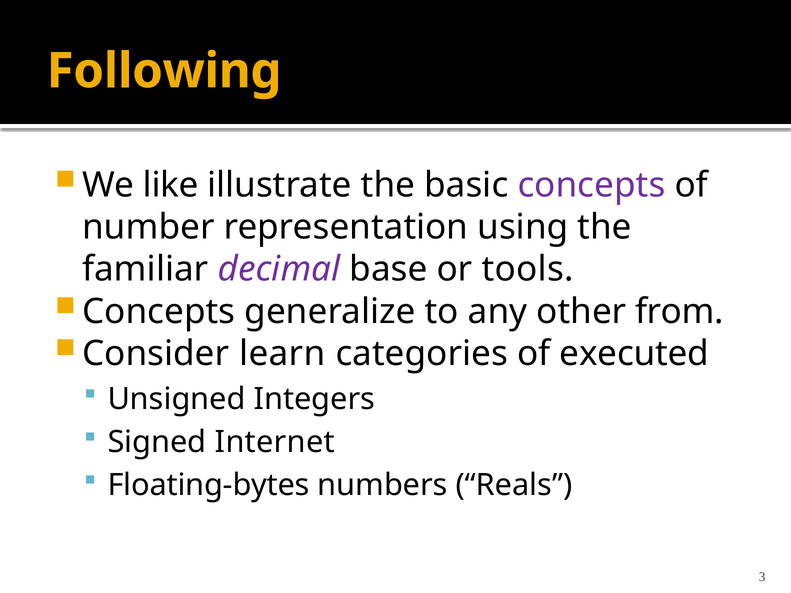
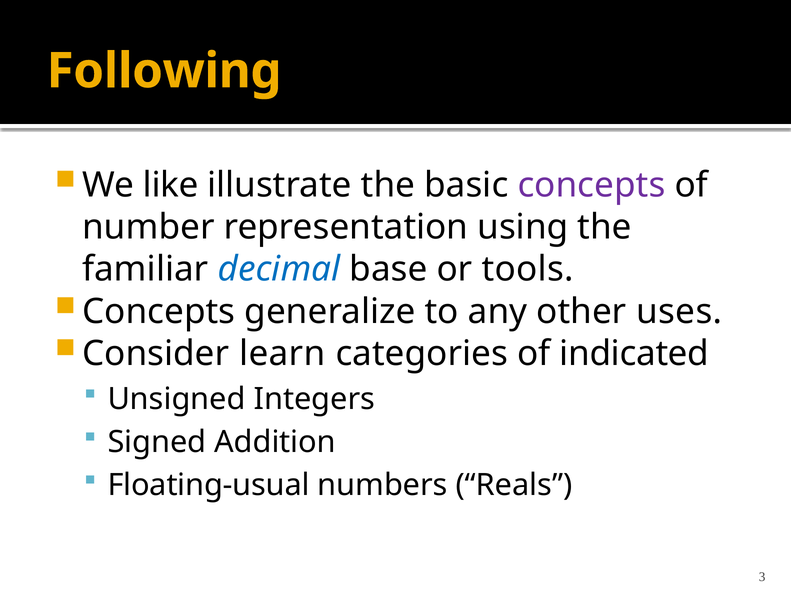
decimal colour: purple -> blue (279, 269)
from: from -> uses (679, 312)
executed: executed -> indicated (634, 354)
Internet: Internet -> Addition (275, 442)
Floating-bytes: Floating-bytes -> Floating-usual (209, 485)
